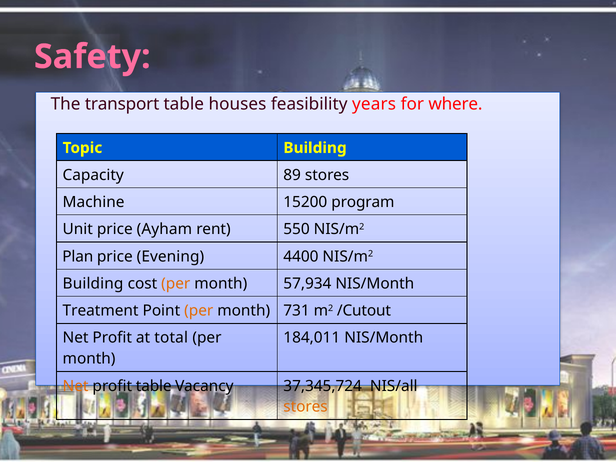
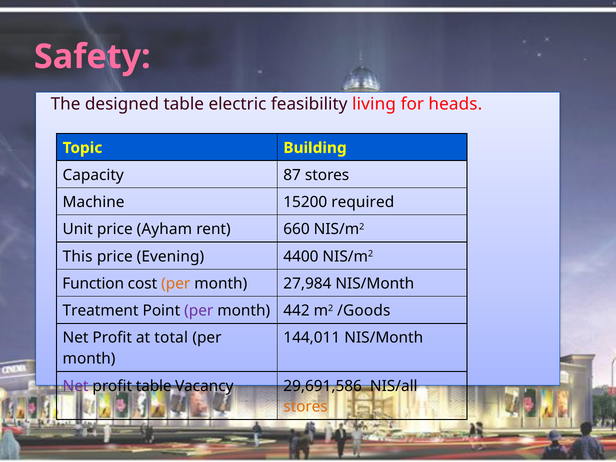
transport: transport -> designed (122, 104)
houses: houses -> electric (237, 104)
years: years -> living (374, 104)
where: where -> heads (455, 104)
89: 89 -> 87 (292, 175)
program: program -> required (363, 202)
550: 550 -> 660 (297, 229)
Plan: Plan -> This (78, 256)
Building: Building -> Function (93, 284)
57,934: 57,934 -> 27,984 (307, 284)
per colour: orange -> purple (199, 311)
731: 731 -> 442 (297, 311)
/Cutout: /Cutout -> /Goods (364, 311)
184,011: 184,011 -> 144,011 (312, 338)
Net colour: orange -> purple (76, 386)
37,345,724: 37,345,724 -> 29,691,586 (323, 386)
